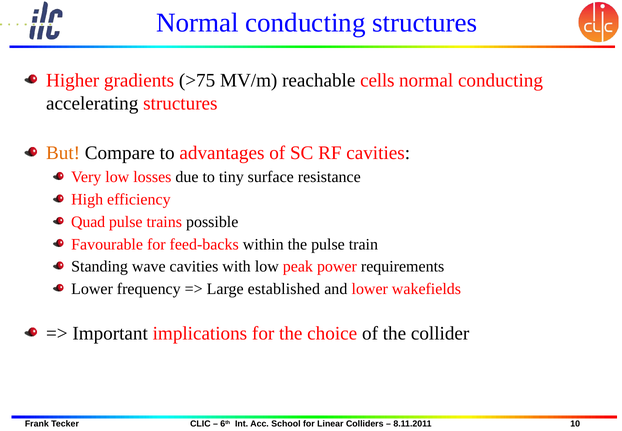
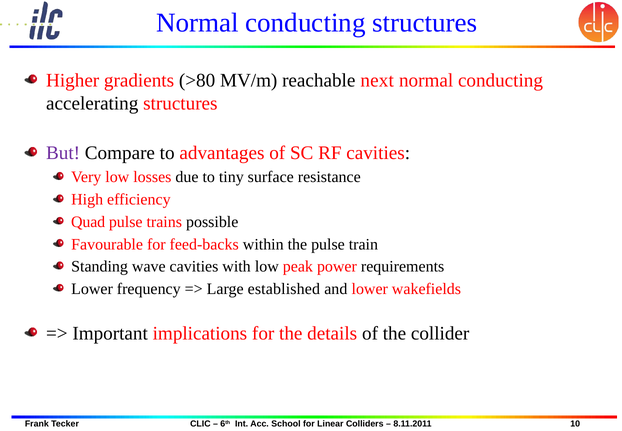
>75: >75 -> >80 (197, 80)
cells: cells -> next (377, 80)
But colour: orange -> purple (63, 153)
choice: choice -> details (332, 333)
